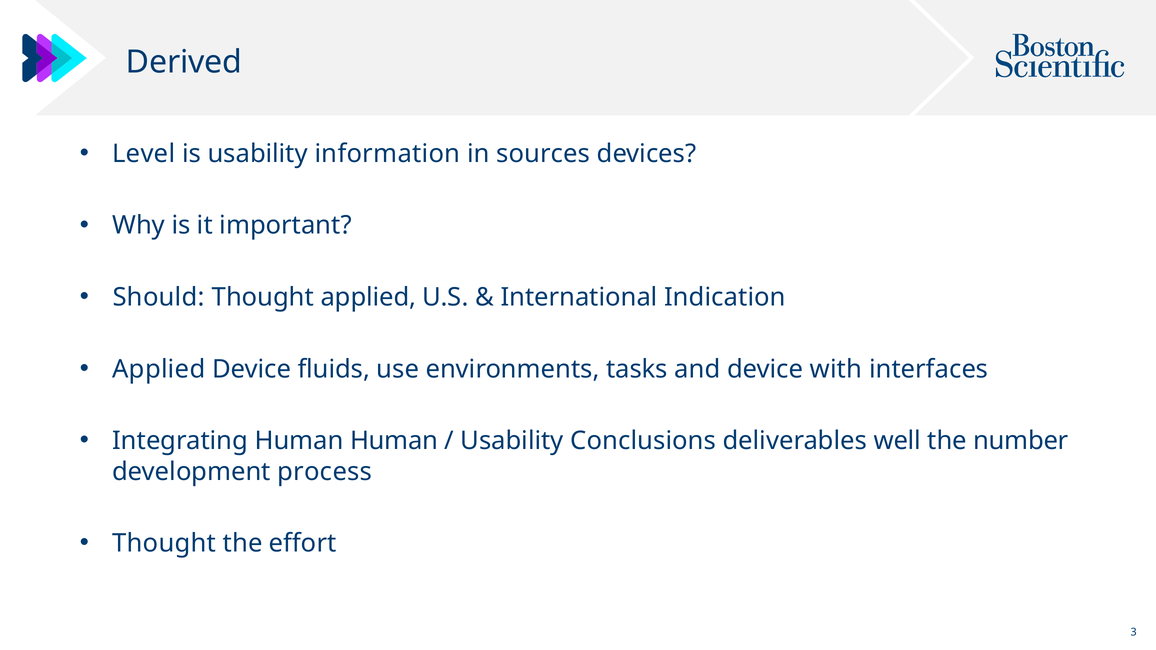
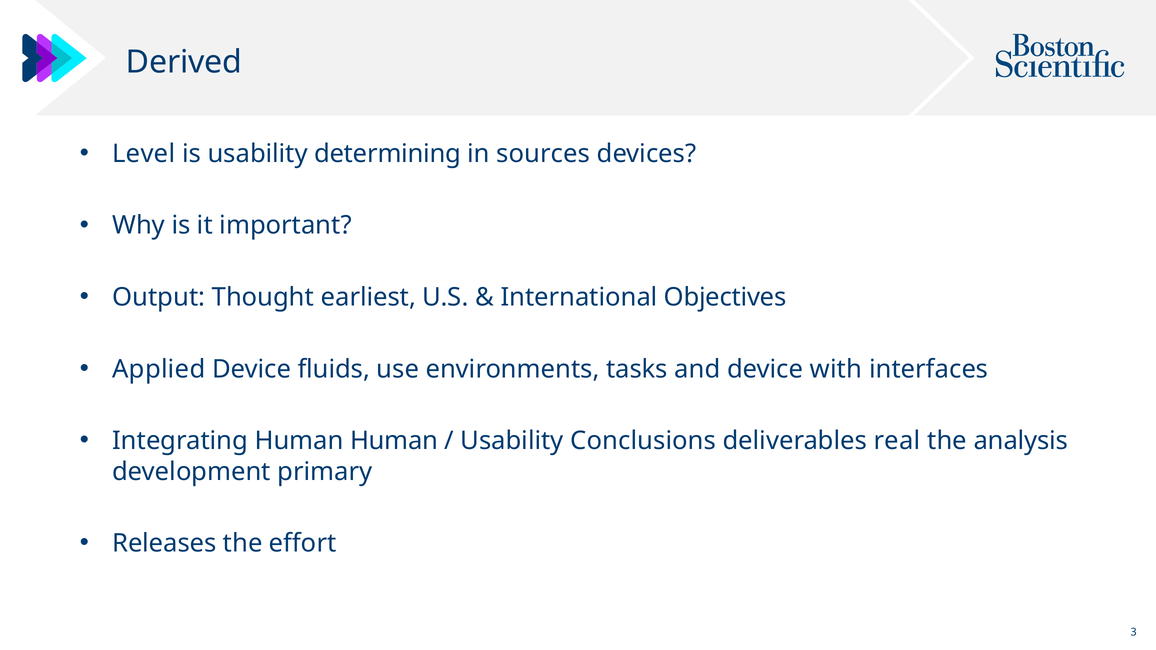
information: information -> determining (388, 154)
Should: Should -> Output (159, 297)
Thought applied: applied -> earliest (368, 297)
Indication: Indication -> Objectives (725, 297)
well: well -> real (897, 441)
number: number -> analysis (1021, 441)
process: process -> primary (325, 472)
Thought: Thought -> Releases (164, 544)
